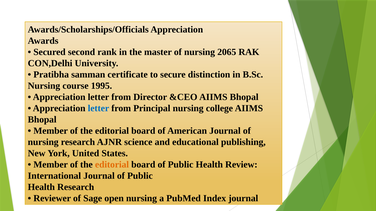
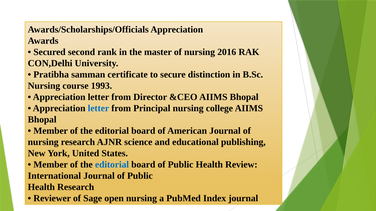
2065: 2065 -> 2016 (227, 52)
1995: 1995 -> 1993 (102, 86)
editorial colour: orange -> blue (112, 165)
